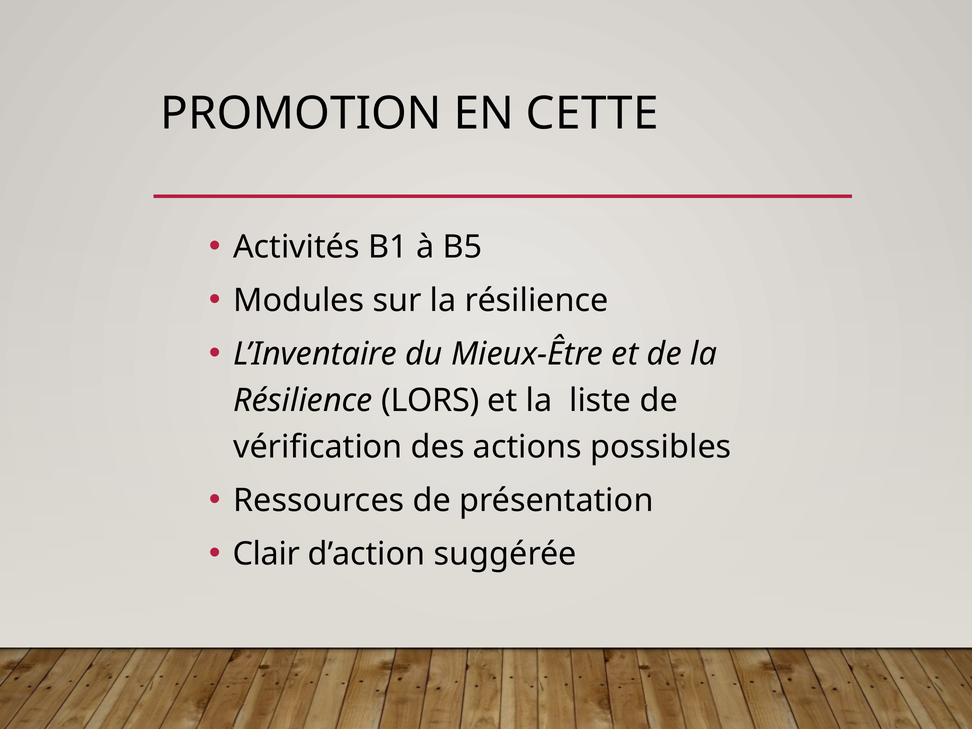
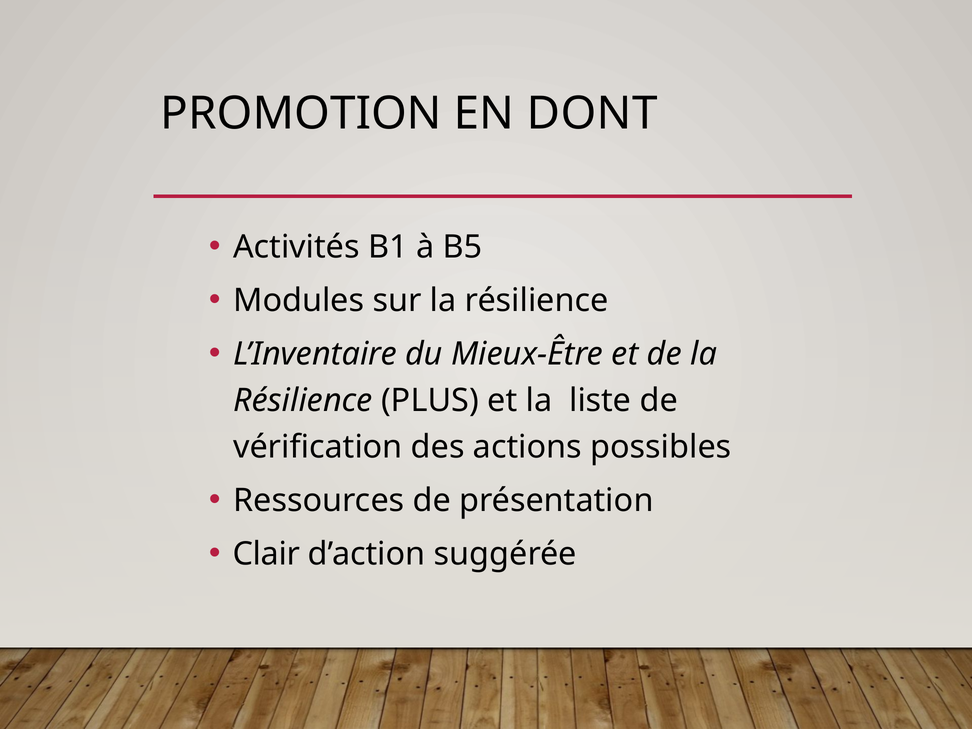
CETTE: CETTE -> DONT (592, 113)
LORS: LORS -> PLUS (430, 401)
